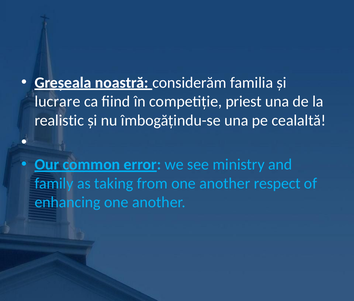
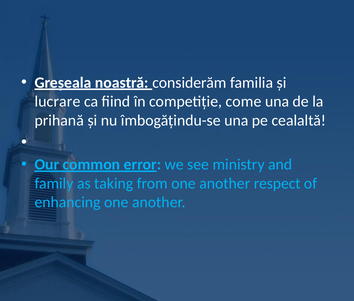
priest: priest -> come (243, 101)
realistic: realistic -> prihană (59, 120)
